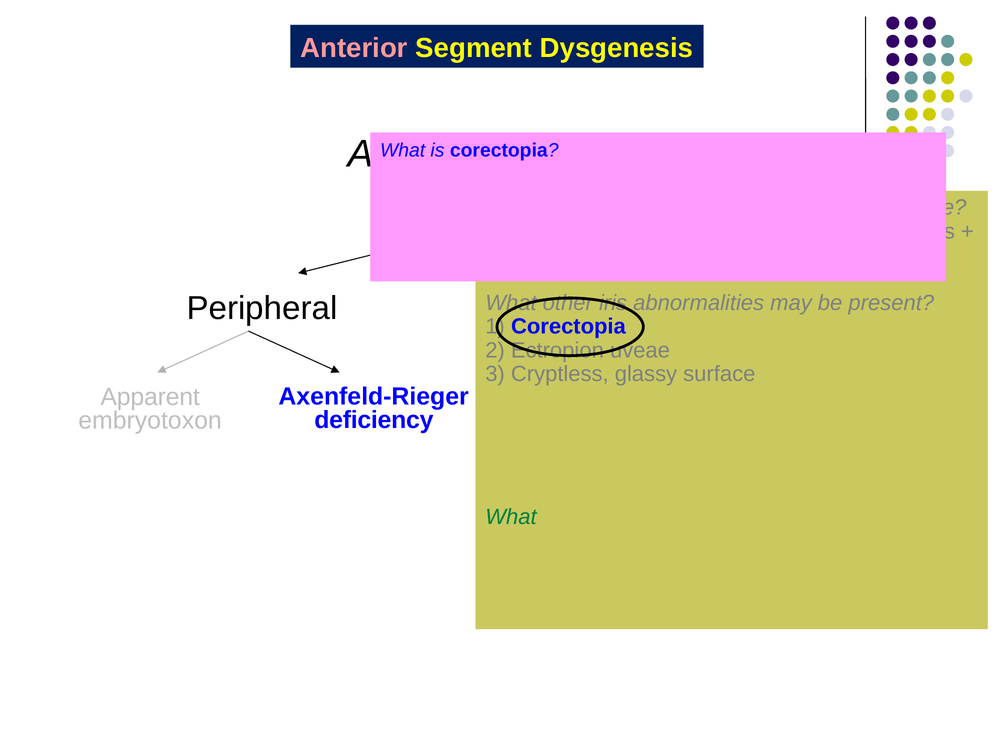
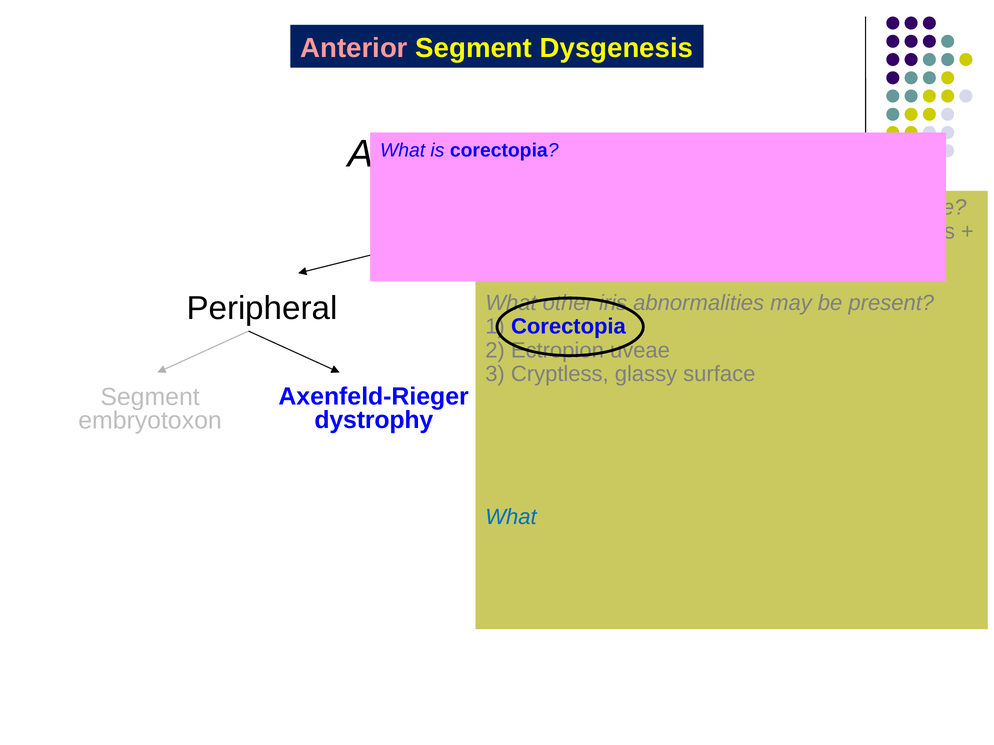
Apparent: Apparent -> Segment (150, 397)
deficiency: deficiency -> dystrophy (374, 420)
What colour: green -> blue (511, 517)
